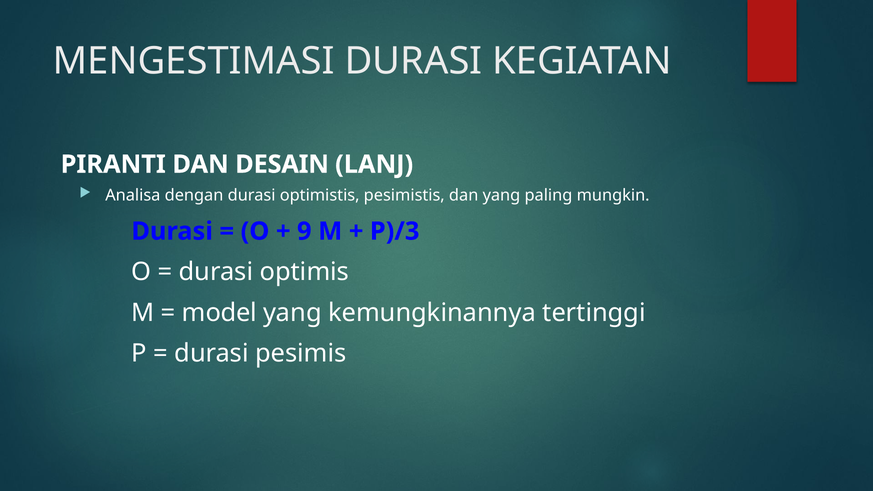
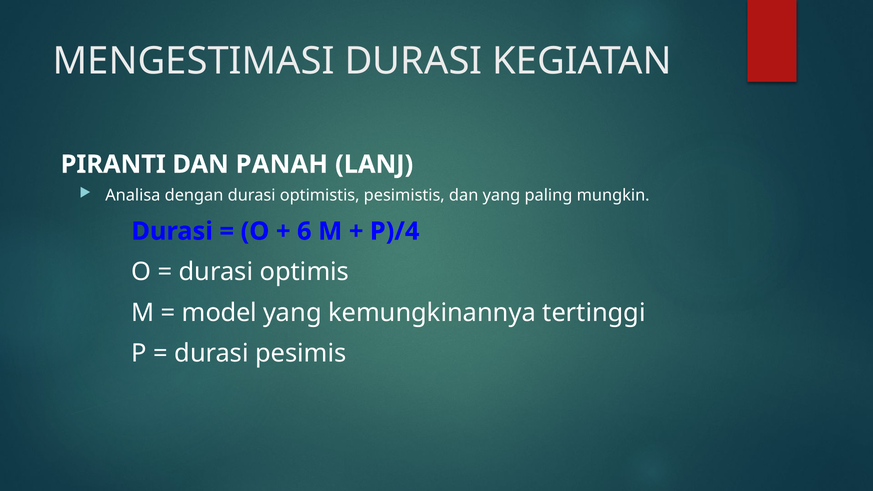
DESAIN: DESAIN -> PANAH (282, 164)
9: 9 -> 6 (304, 231)
P)/3: P)/3 -> P)/4 (395, 231)
